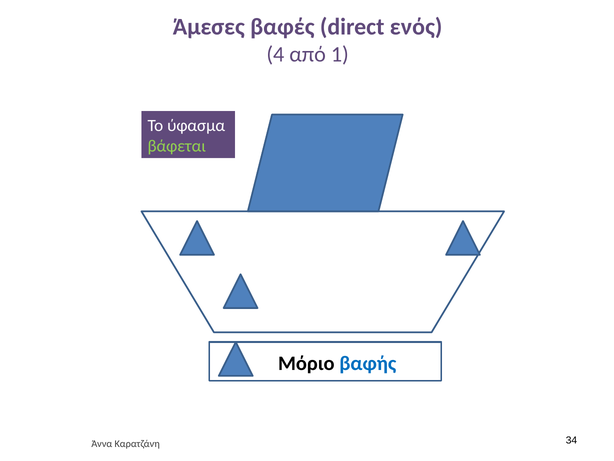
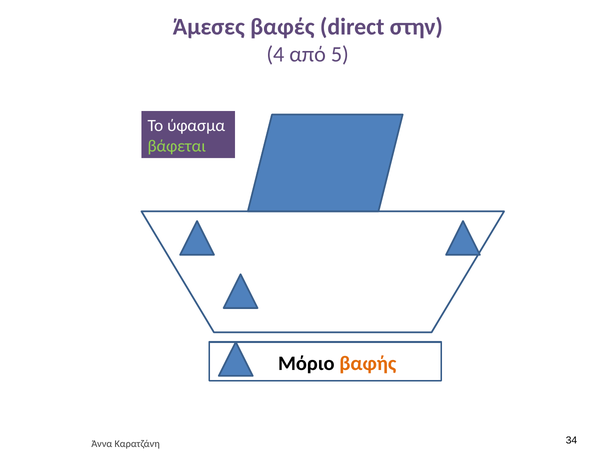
ενός: ενός -> στην (416, 27)
1: 1 -> 5 (340, 54)
βαφής colour: blue -> orange (368, 363)
